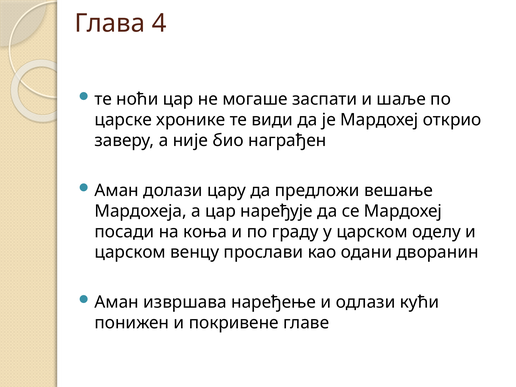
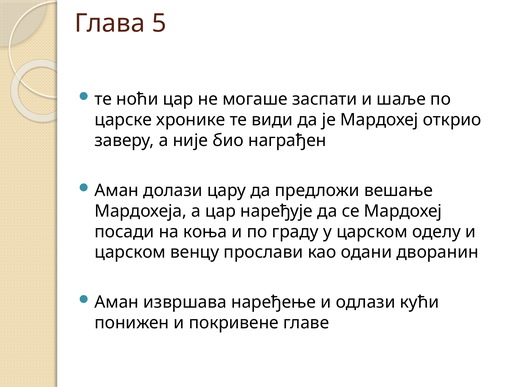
4: 4 -> 5 (159, 23)
